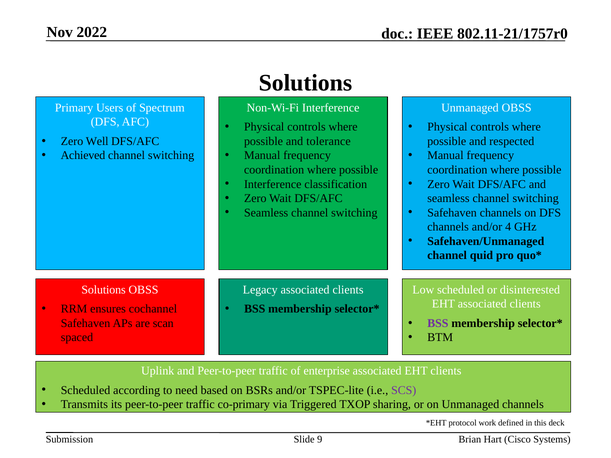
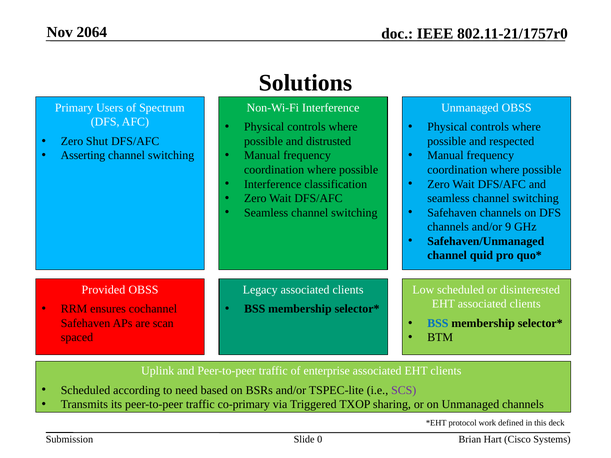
2022: 2022 -> 2064 (92, 32)
Well: Well -> Shut (97, 141)
tolerance: tolerance -> distrusted (329, 141)
Achieved: Achieved -> Asserting (83, 156)
4: 4 -> 9 (508, 227)
Solutions: Solutions -> Provided (103, 290)
BSS colour: purple -> blue (438, 323)
9: 9 -> 0 (320, 439)
